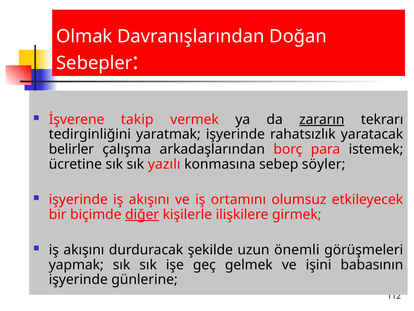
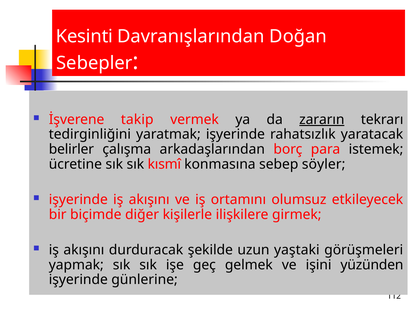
Olmak: Olmak -> Kesinti (84, 36)
yazılı: yazılı -> kısmî (164, 164)
diğer underline: present -> none (142, 214)
önemli: önemli -> yaştaki (297, 250)
babasının: babasının -> yüzünden (372, 264)
